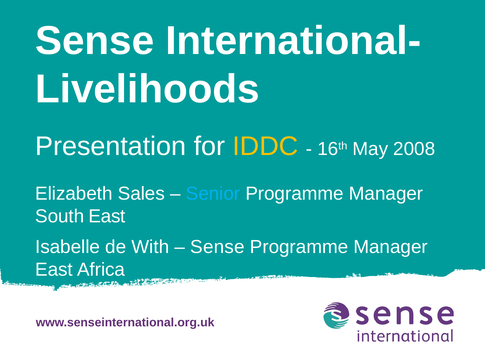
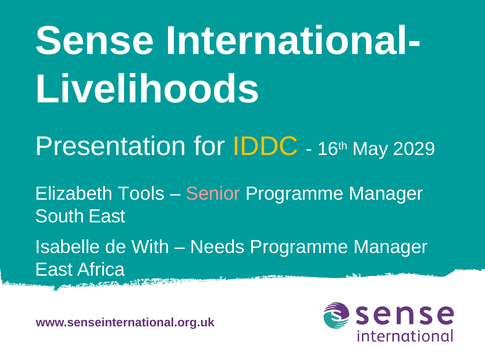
2008: 2008 -> 2029 (414, 149)
Sales: Sales -> Tools (141, 194)
Senior colour: light blue -> pink (213, 194)
Sense: Sense -> Needs (218, 247)
